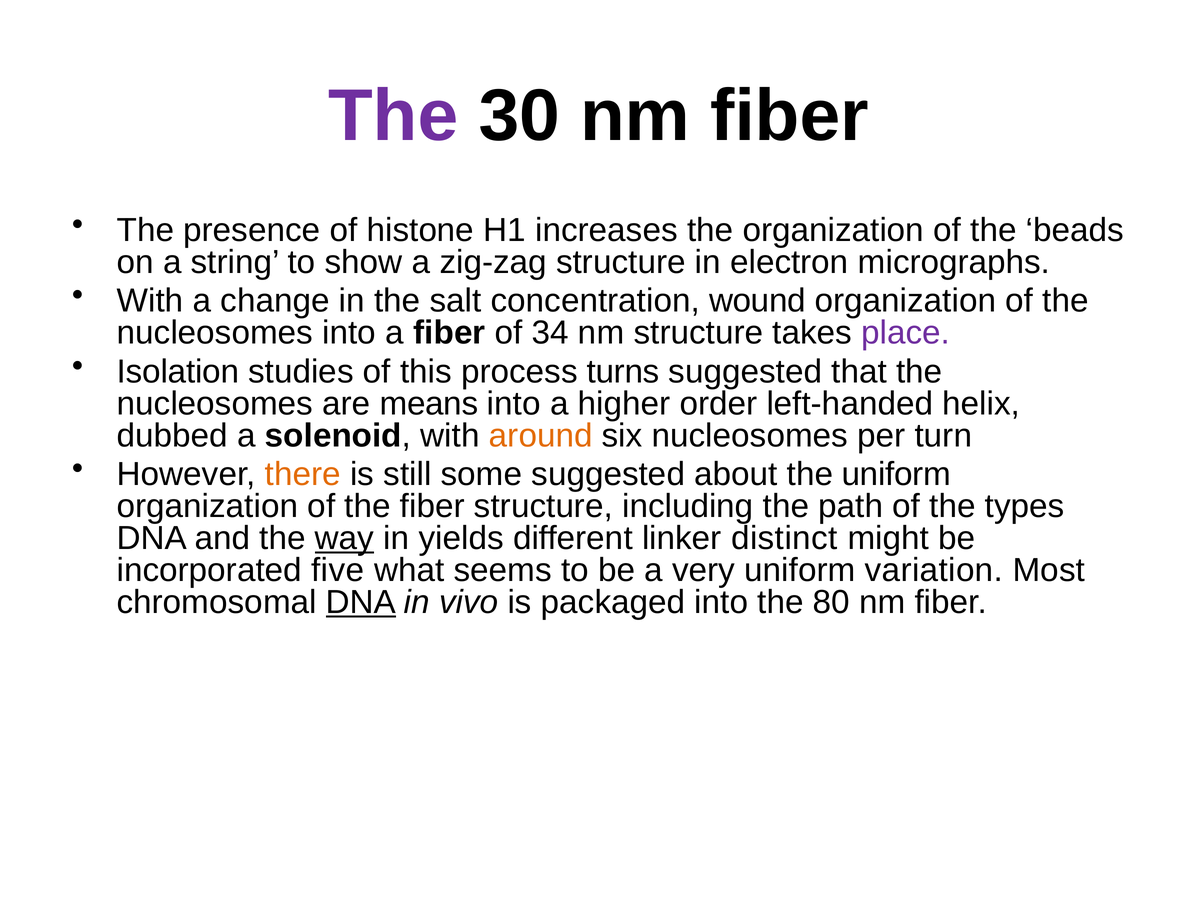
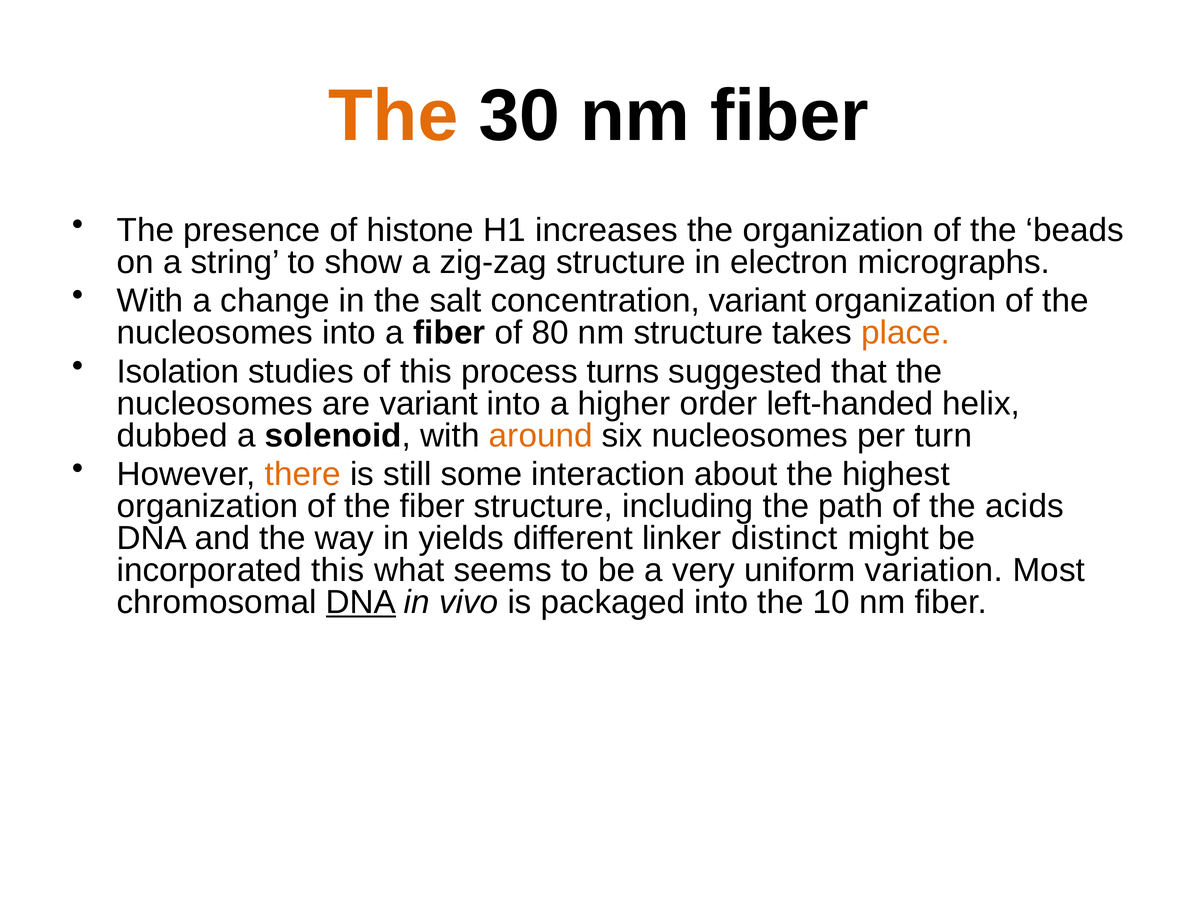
The colour: purple -> orange (393, 116)
concentration wound: wound -> variant (757, 301)
34: 34 -> 80 (550, 333)
place colour: purple -> orange (906, 333)
are means: means -> variant (429, 403)
some suggested: suggested -> interaction (608, 474)
the uniform: uniform -> highest (896, 474)
types: types -> acids (1025, 506)
way underline: present -> none (345, 538)
incorporated five: five -> this (338, 570)
80: 80 -> 10 (831, 602)
